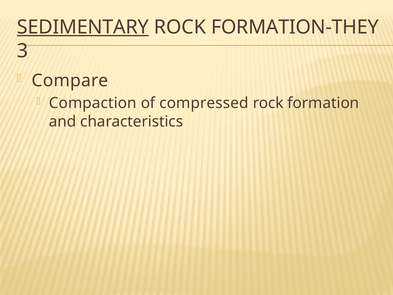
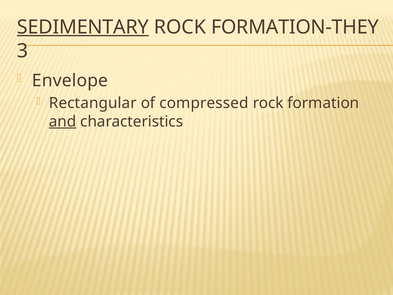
Compare: Compare -> Envelope (70, 80)
Compaction: Compaction -> Rectangular (93, 103)
and underline: none -> present (63, 121)
